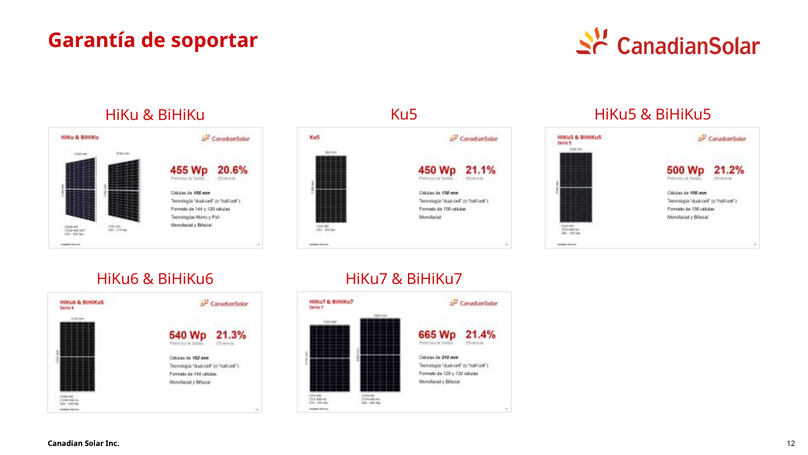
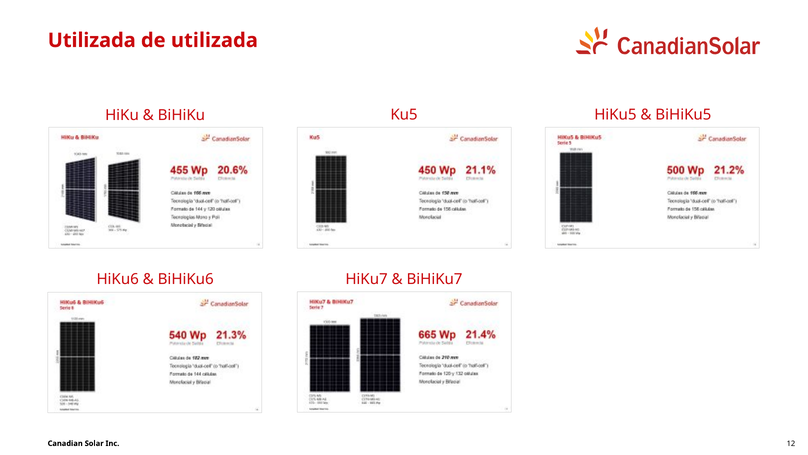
Garantía: Garantía -> Utilizada (92, 40)
de soportar: soportar -> utilizada (214, 40)
